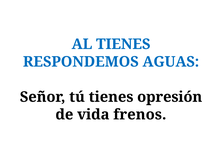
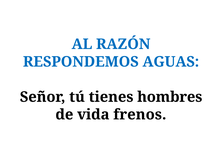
AL TIENES: TIENES -> RAZÓN (123, 44)
opresión: opresión -> hombres (170, 97)
